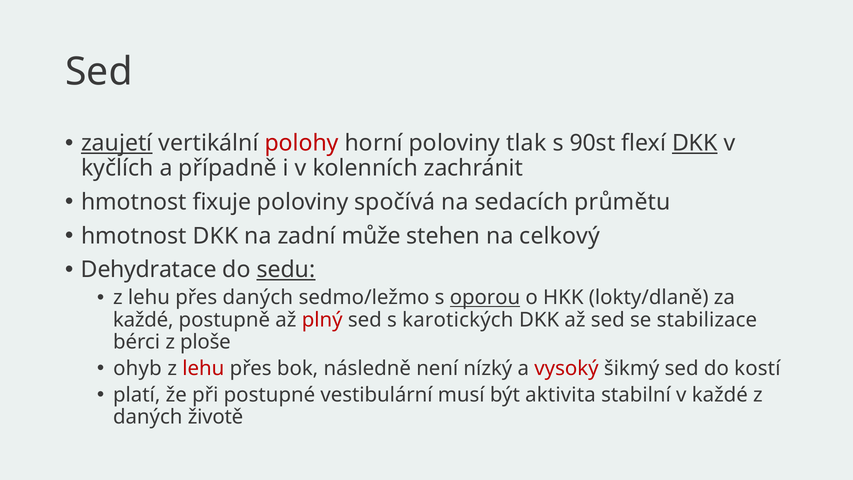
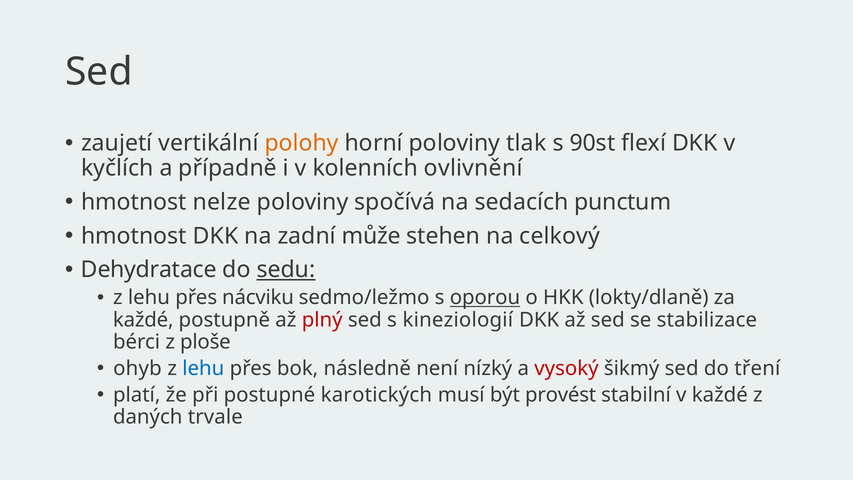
zaujetí underline: present -> none (117, 143)
polohy colour: red -> orange (302, 143)
DKK underline: present -> none (695, 143)
zachránit: zachránit -> ovlivnění (473, 168)
fixuje: fixuje -> nelze (222, 202)
průmětu: průmětu -> punctum (623, 202)
přes daných: daných -> nácviku (258, 298)
karotických: karotických -> kineziologií (458, 320)
lehu colour: red -> blue (203, 368)
kostí: kostí -> tření (757, 368)
vestibulární: vestibulární -> karotických (376, 395)
aktivita: aktivita -> provést (561, 395)
životě: životě -> trvale (215, 417)
